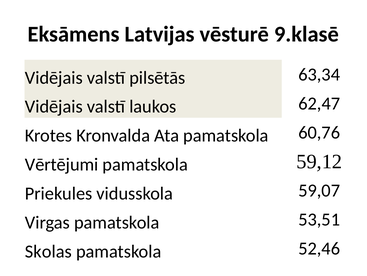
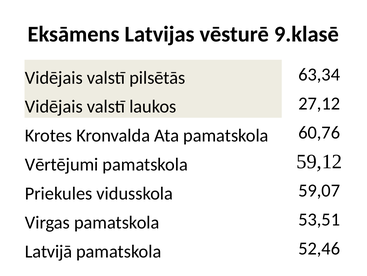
62,47: 62,47 -> 27,12 (319, 103)
Skolas: Skolas -> Latvijā (49, 251)
